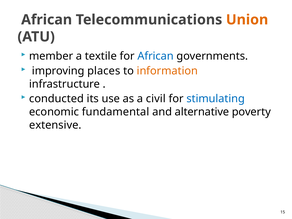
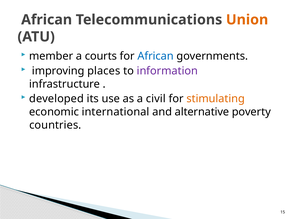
textile: textile -> courts (101, 56)
information colour: orange -> purple (167, 71)
conducted: conducted -> developed (56, 99)
stimulating colour: blue -> orange (216, 99)
fundamental: fundamental -> international (116, 112)
extensive: extensive -> countries (55, 125)
